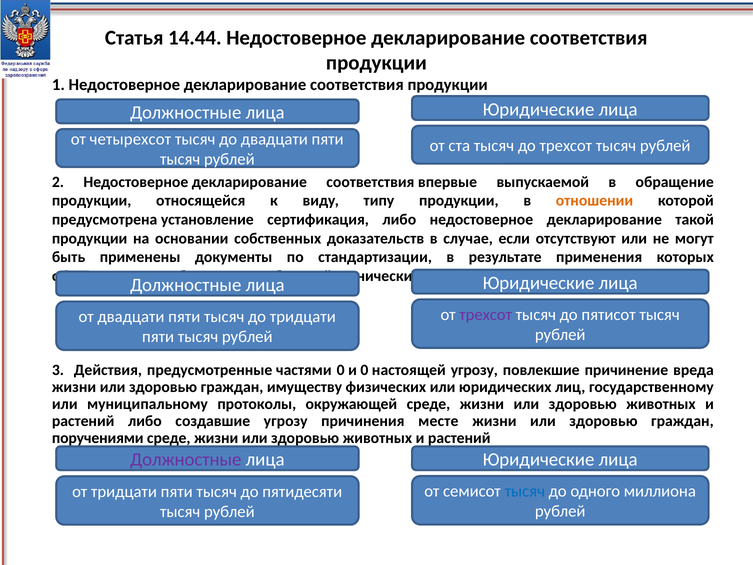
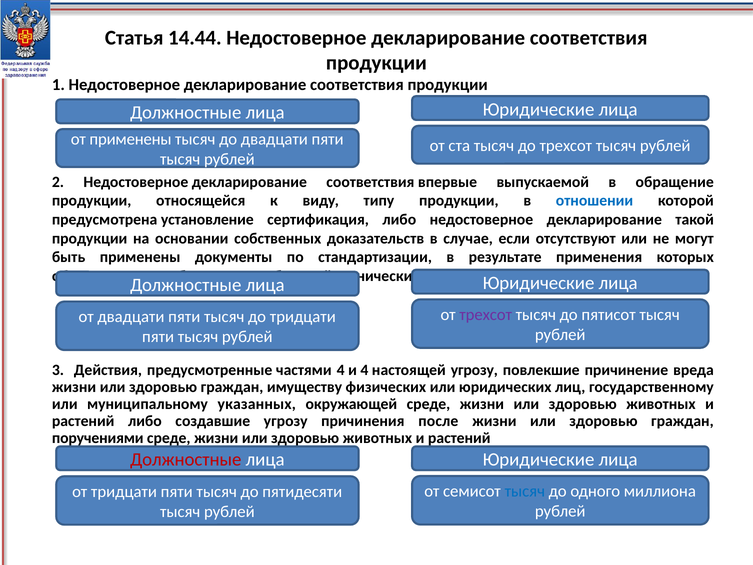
от четырехсот: четырехсот -> применены (131, 139)
отношении colour: orange -> blue (595, 201)
частями 0: 0 -> 4 (341, 370)
и 0: 0 -> 4 (364, 370)
протоколы: протоколы -> указанных (257, 404)
месте: месте -> после (438, 421)
Должностные colour: purple -> red (186, 459)
